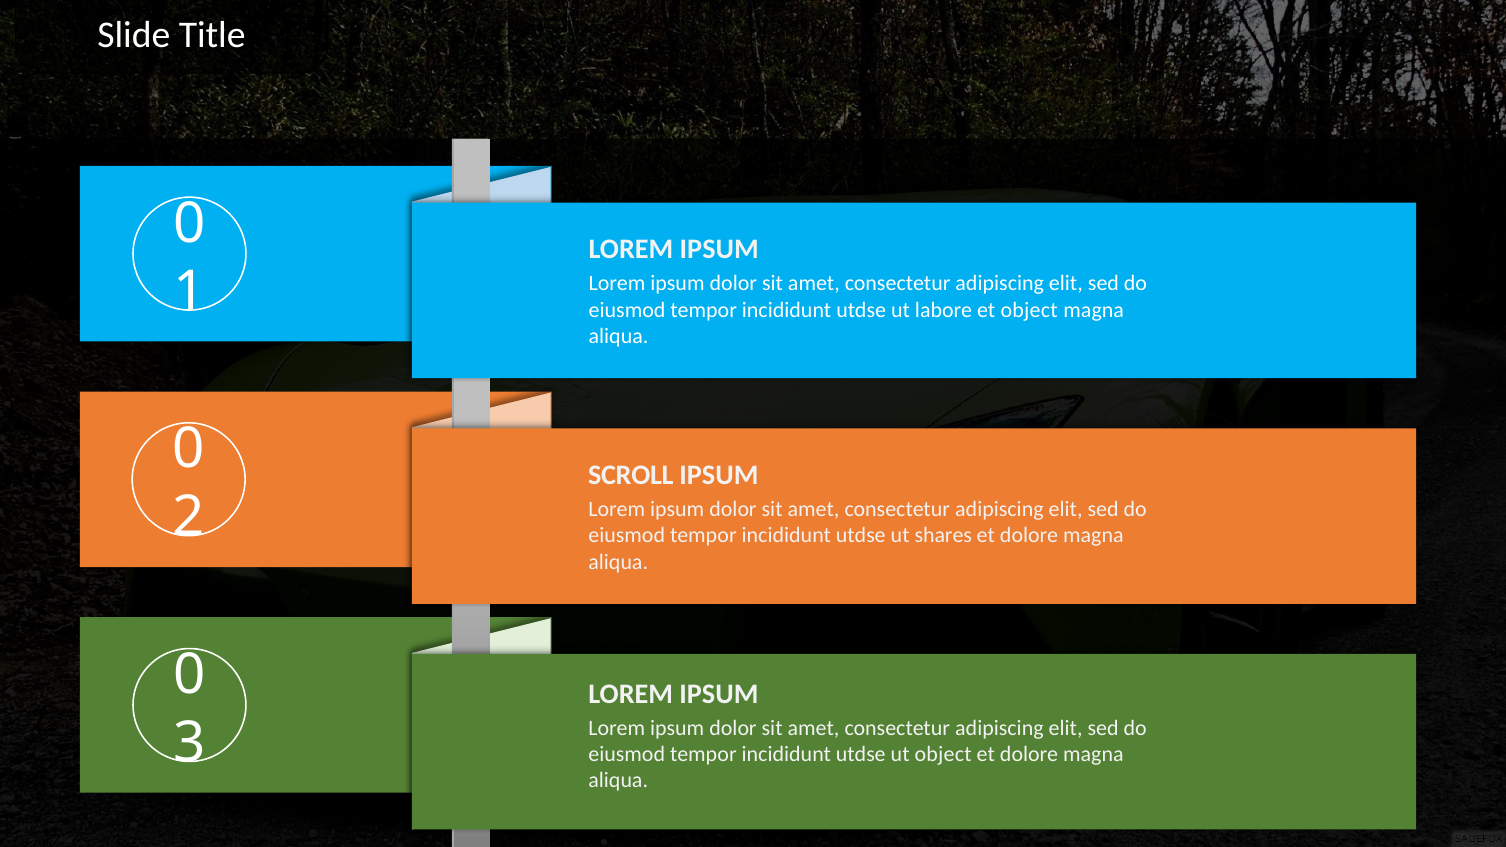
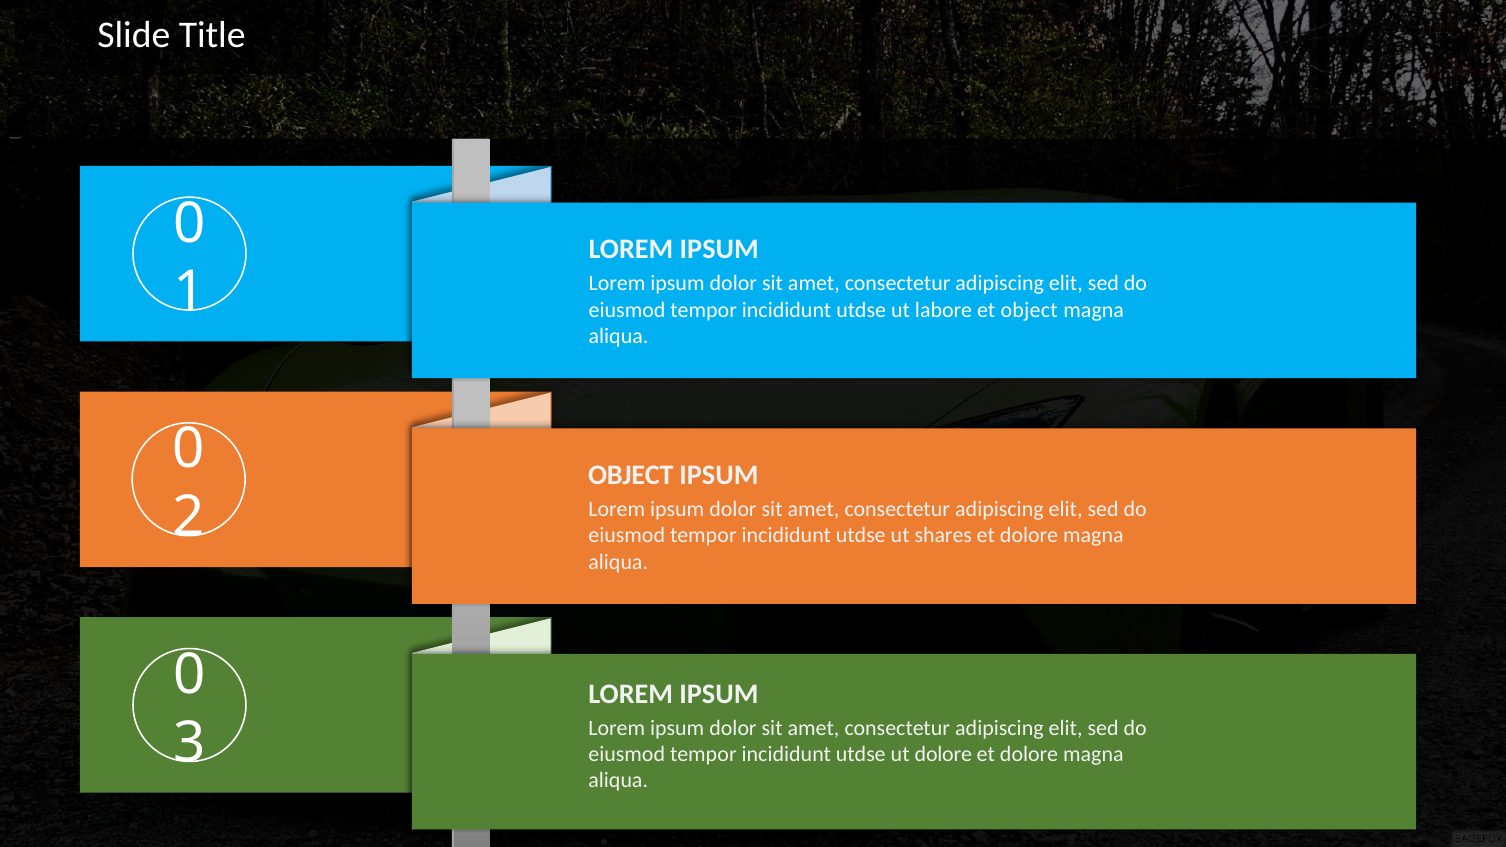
SCROLL: SCROLL -> OBJECT (631, 475)
ut object: object -> dolore (943, 754)
